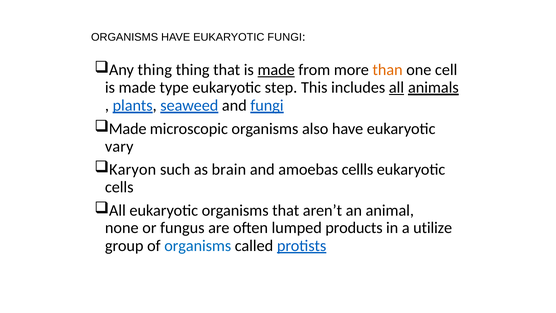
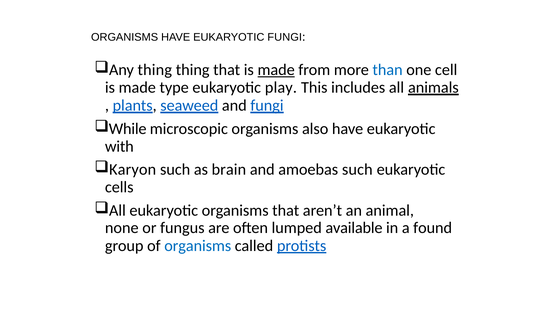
than colour: orange -> blue (388, 70)
step: step -> play (281, 88)
all underline: present -> none (396, 88)
Made: Made -> While (128, 129)
vary: vary -> with (119, 146)
amoebas cellls: cellls -> such (357, 169)
products: products -> available (354, 228)
utilize: utilize -> found (433, 228)
